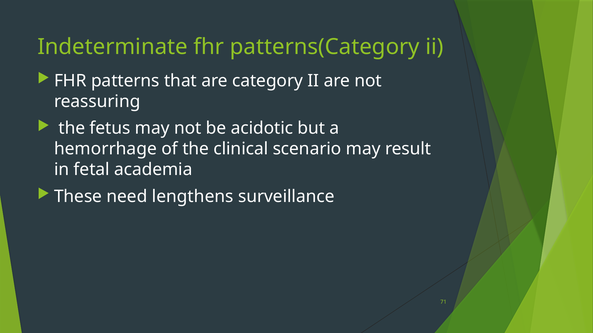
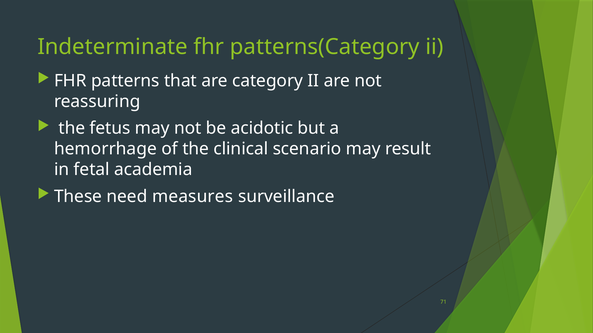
lengthens: lengthens -> measures (193, 197)
